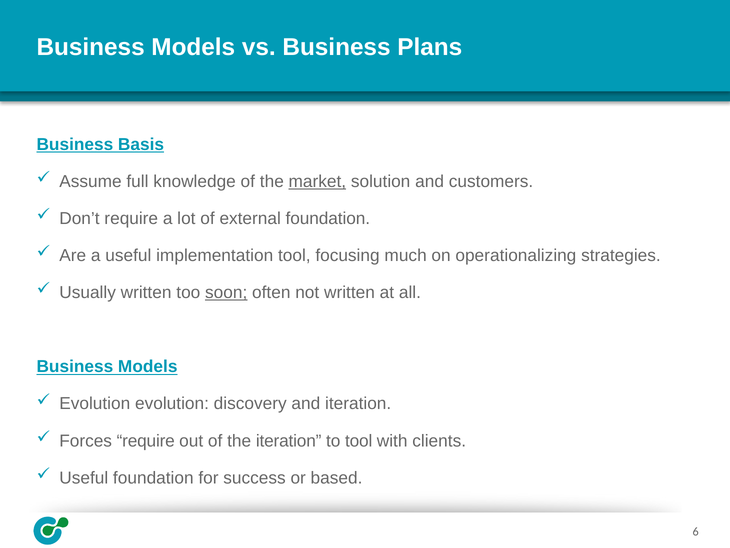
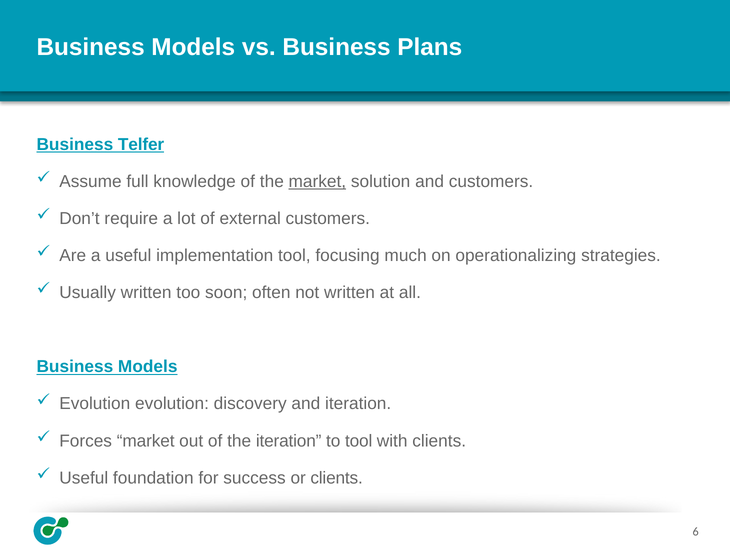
Basis: Basis -> Telfer (141, 144)
external foundation: foundation -> customers (328, 218)
soon underline: present -> none (226, 292)
Forces require: require -> market (146, 440)
or based: based -> clients (337, 477)
